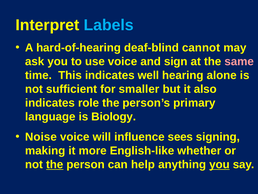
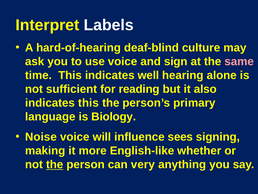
Labels colour: light blue -> white (109, 25)
cannot: cannot -> culture (201, 48)
smaller: smaller -> reading (139, 89)
indicates role: role -> this (88, 103)
help: help -> very (143, 164)
you underline: present -> none (219, 164)
